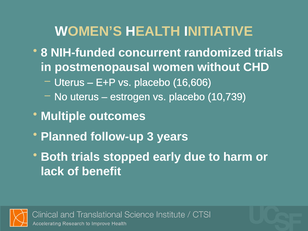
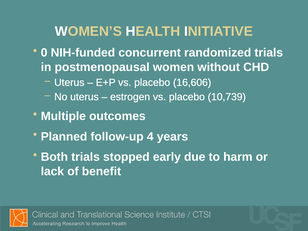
8: 8 -> 0 (44, 53)
3: 3 -> 4 (150, 137)
